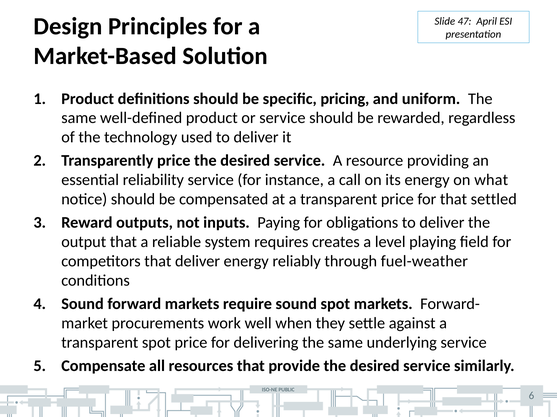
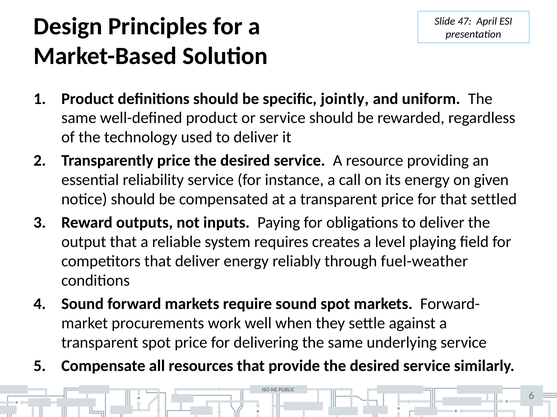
pricing: pricing -> jointly (345, 99)
what: what -> given (491, 180)
